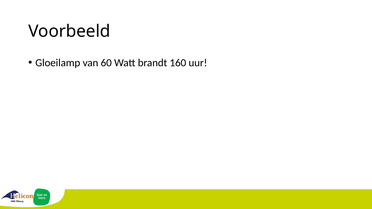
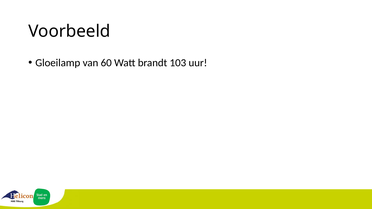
160: 160 -> 103 (178, 63)
